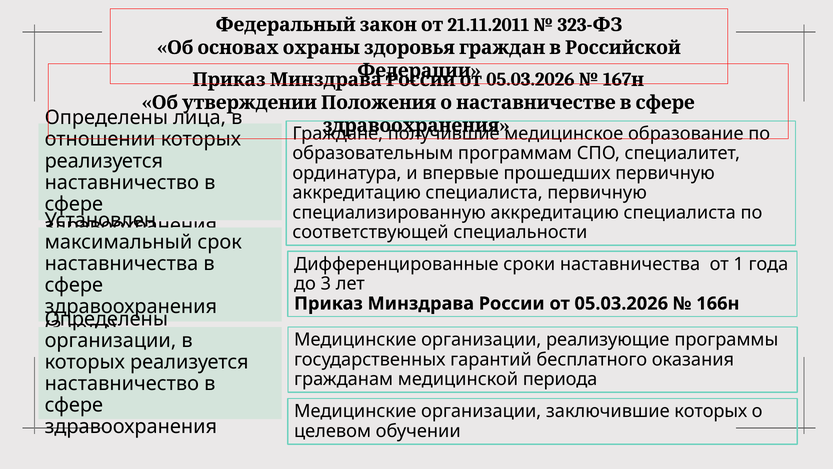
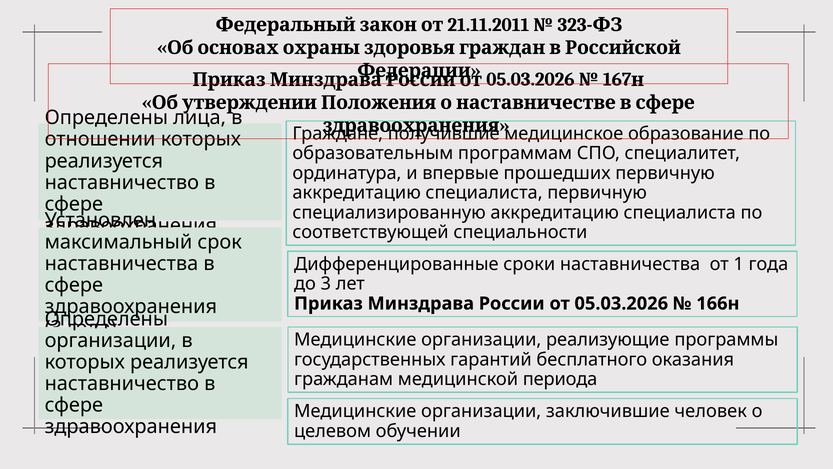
заключившие которых: которых -> человек (711, 411)
